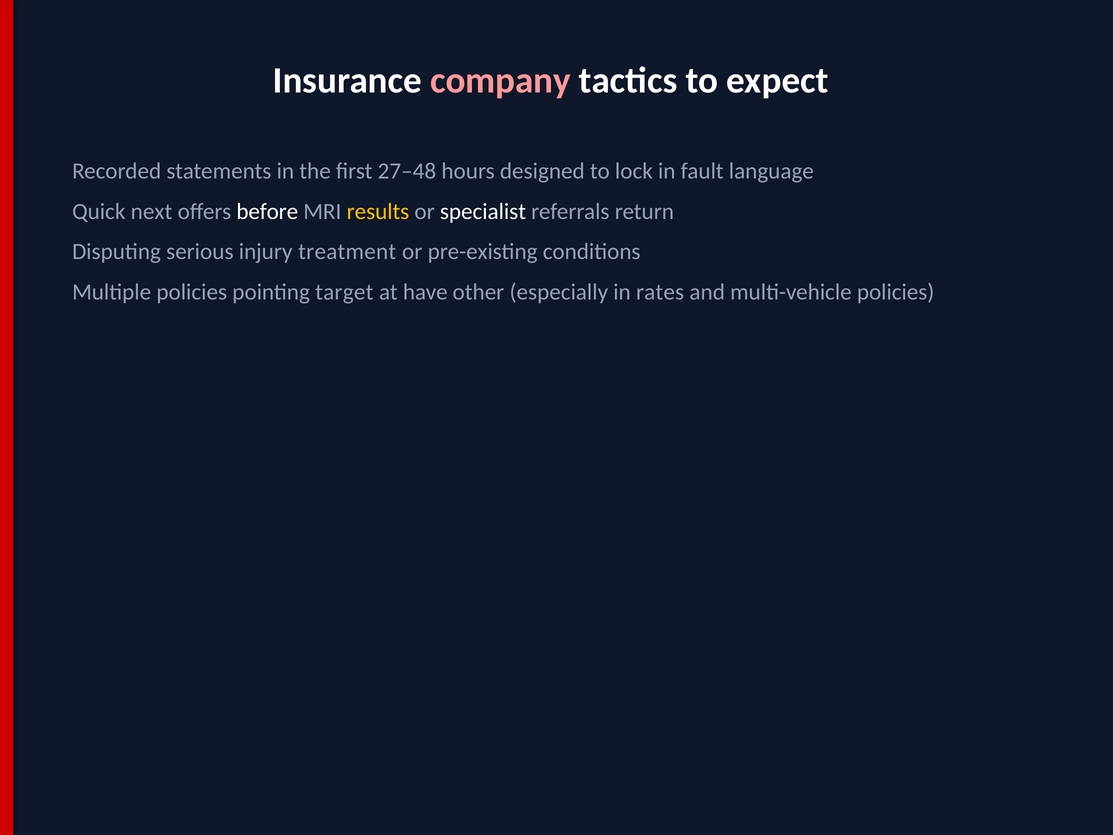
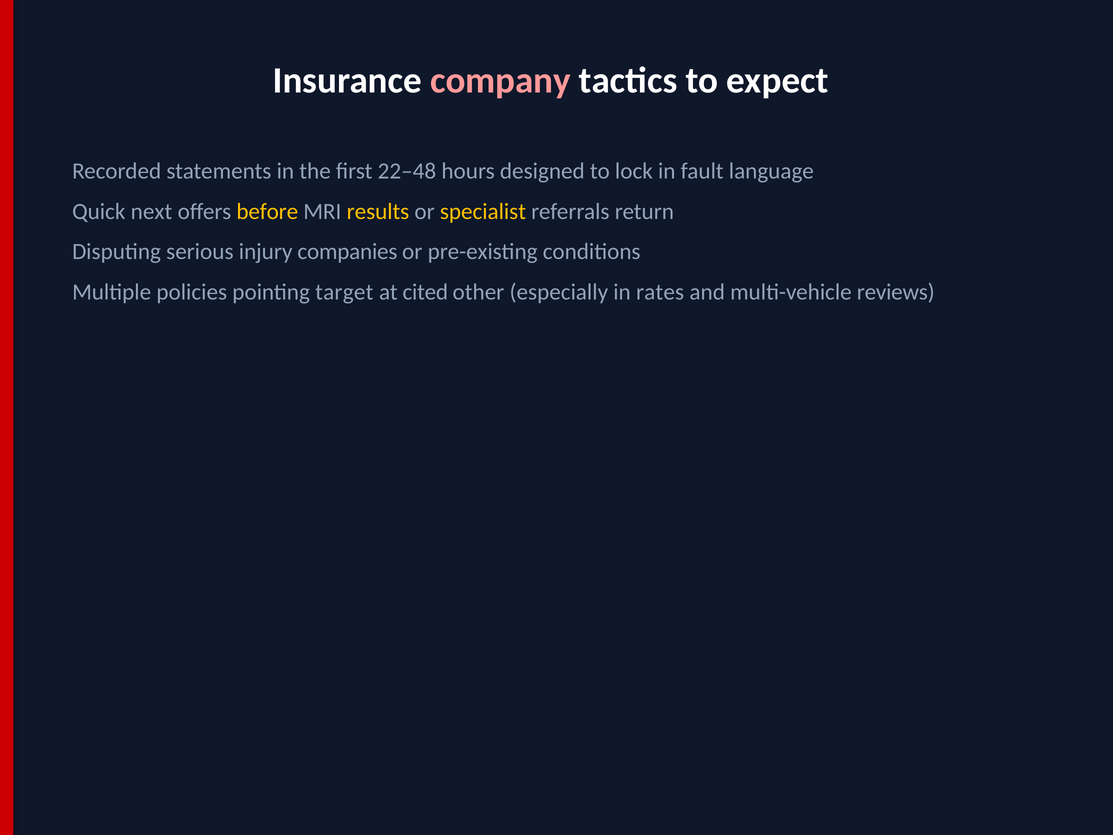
27–48: 27–48 -> 22–48 (407, 171)
before colour: white -> yellow (267, 211)
specialist colour: white -> yellow (483, 211)
treatment: treatment -> companies (347, 252)
have: have -> cited (425, 292)
multi-vehicle policies: policies -> reviews (896, 292)
